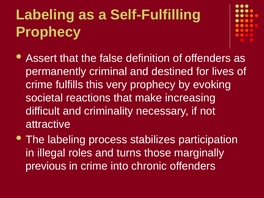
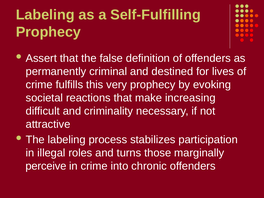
previous: previous -> perceive (46, 166)
